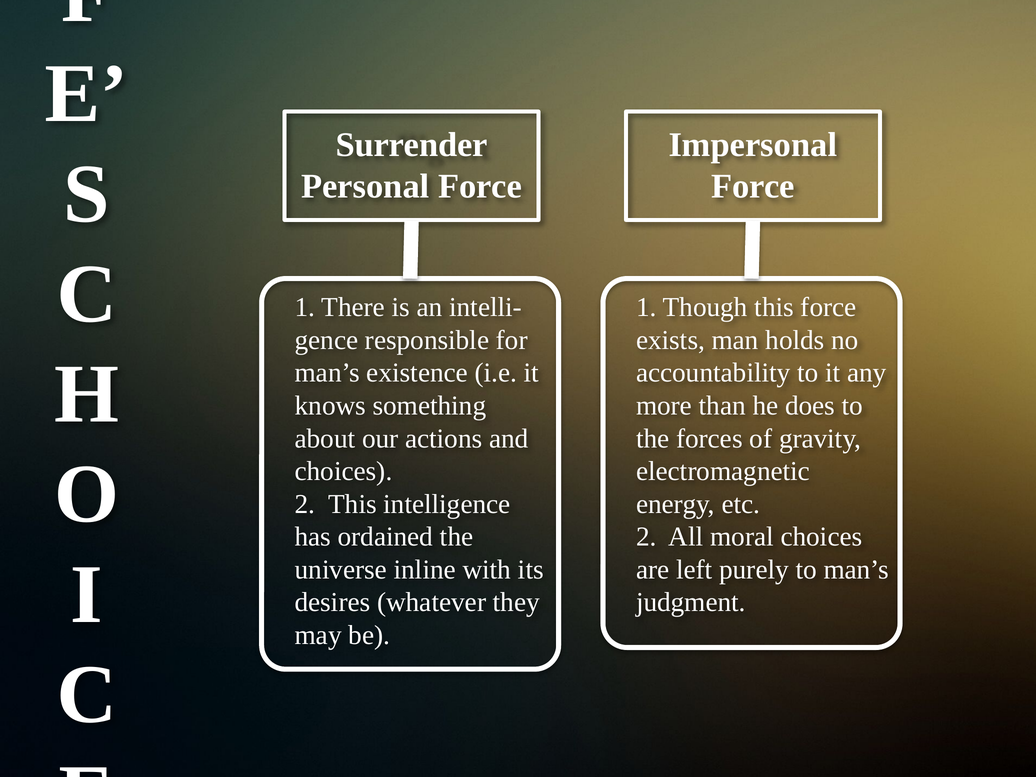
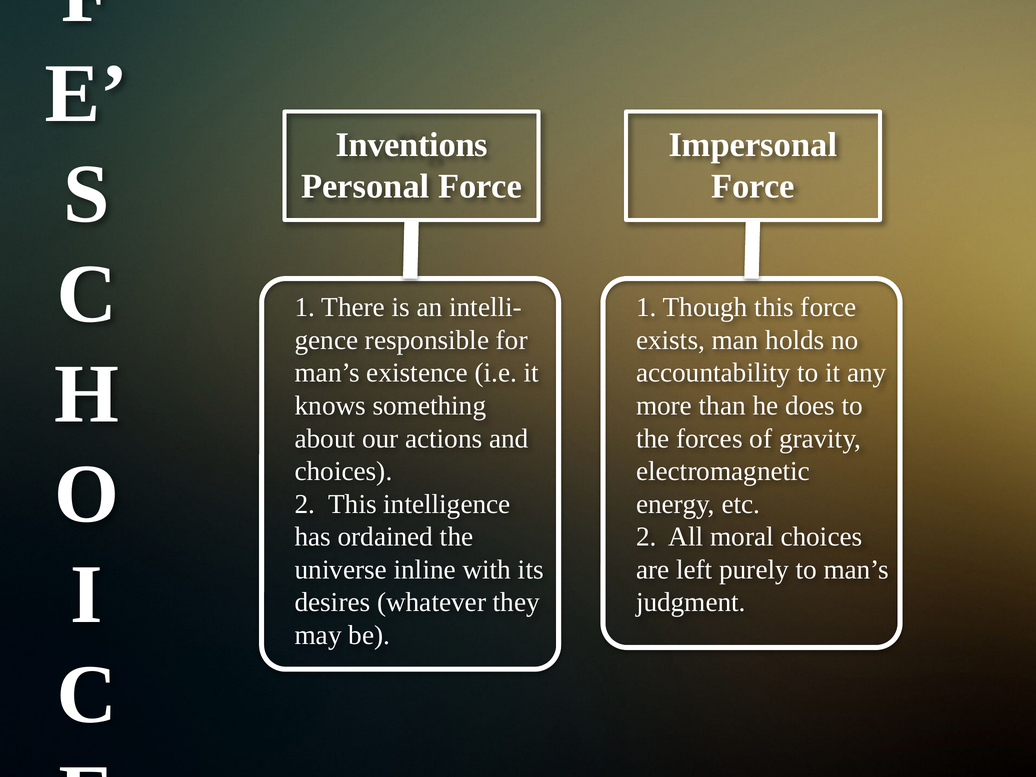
Surrender: Surrender -> Inventions (412, 145)
